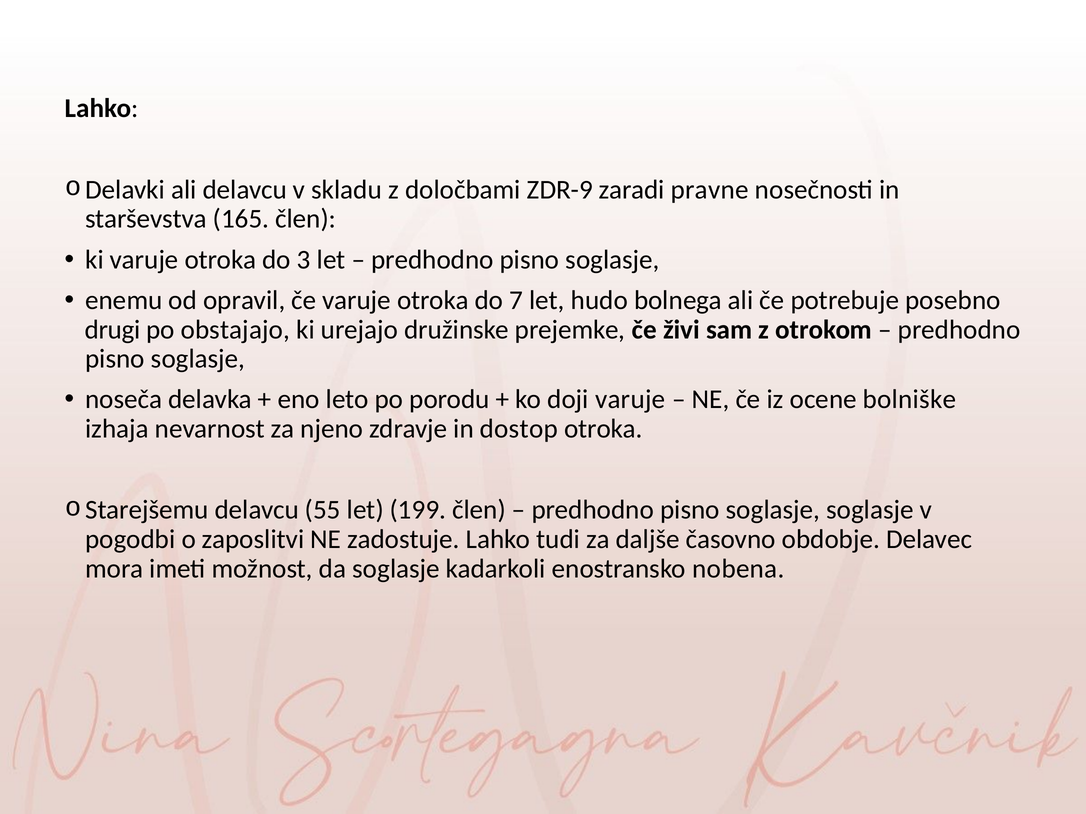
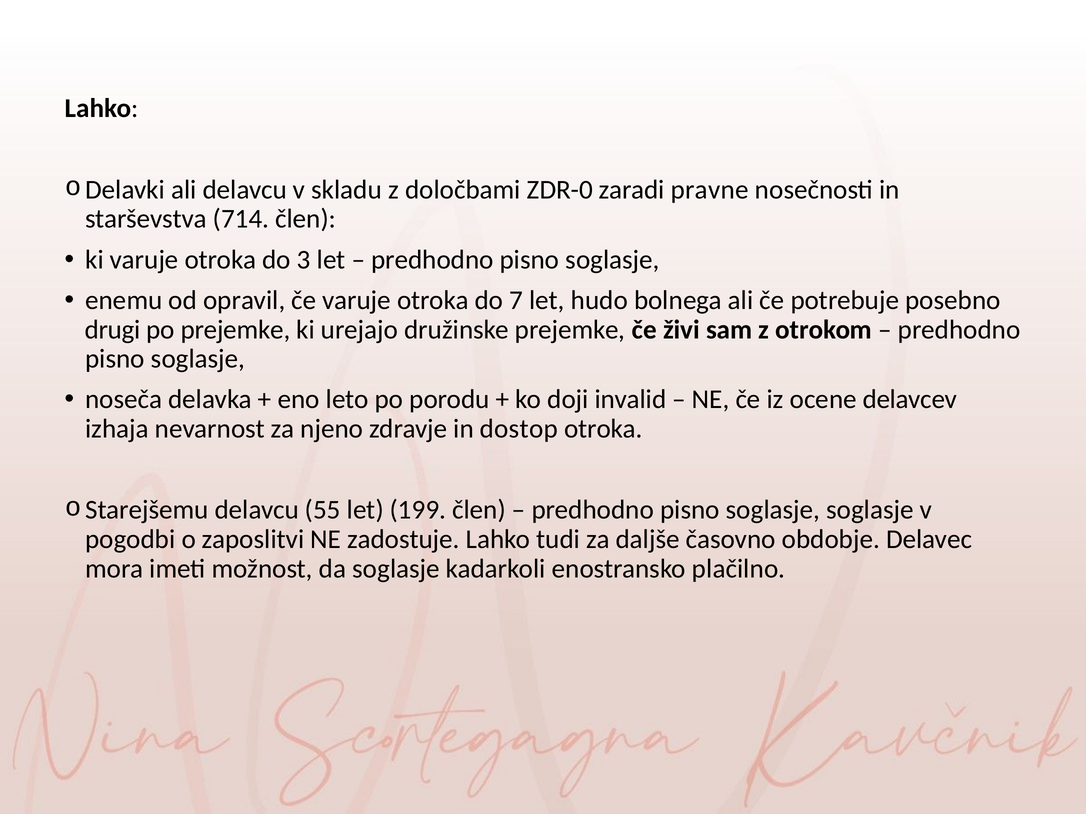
ZDR-9: ZDR-9 -> ZDR-0 (560, 190)
165: 165 -> 714 (241, 219)
po obstajajo: obstajajo -> prejemke (235, 330)
doji varuje: varuje -> invalid (630, 400)
bolniške: bolniške -> delavcev (910, 400)
nobena: nobena -> plačilno (739, 569)
